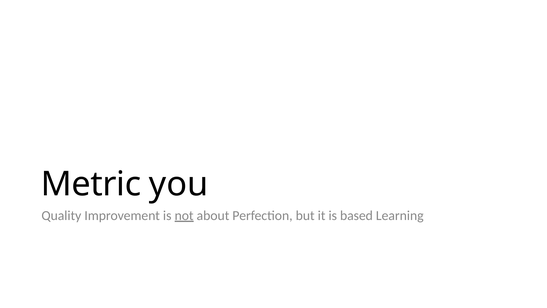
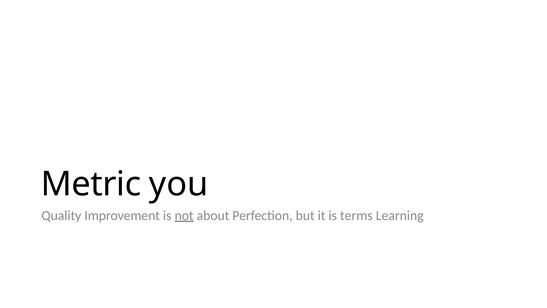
based: based -> terms (356, 215)
